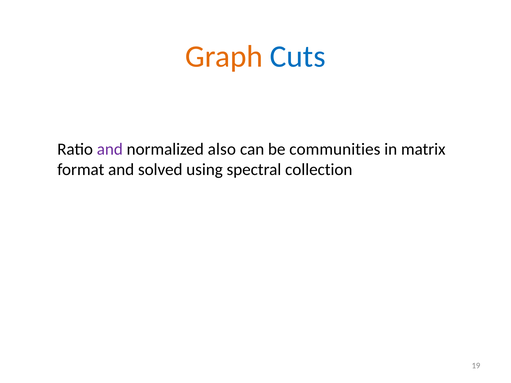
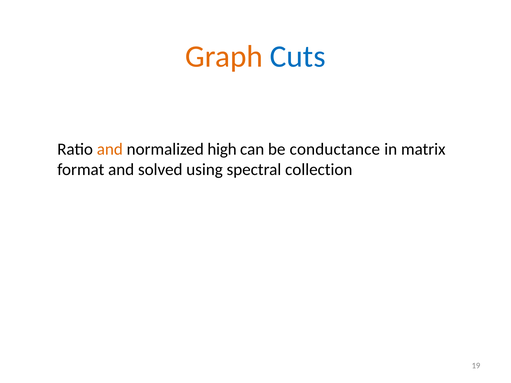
and colour: purple -> orange (110, 149)
also: also -> high (222, 149)
communities: communities -> conductance (335, 149)
